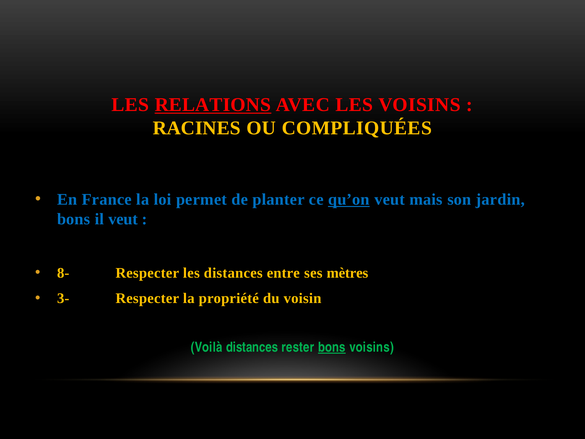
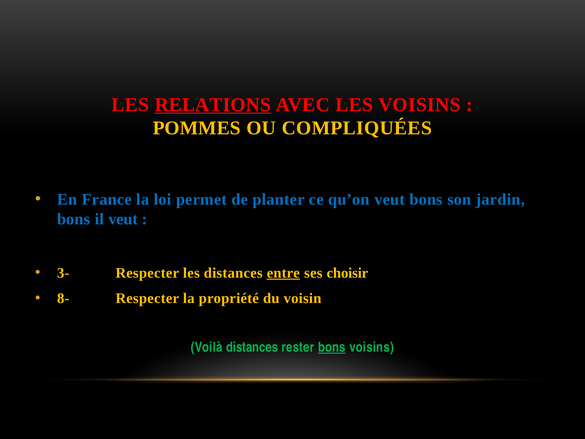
RACINES: RACINES -> POMMES (197, 128)
qu’on underline: present -> none (349, 199)
veut mais: mais -> bons (426, 199)
8-: 8- -> 3- (63, 273)
entre underline: none -> present (283, 273)
mètres: mètres -> choisir (347, 273)
3-: 3- -> 8- (63, 298)
